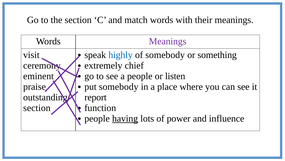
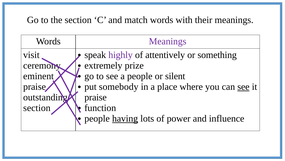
highly colour: blue -> purple (121, 55)
of somebody: somebody -> attentively (165, 55)
chief: chief -> prize (134, 65)
listen: listen -> silent (175, 76)
see underline: none -> present (243, 86)
report: report -> praise (96, 97)
